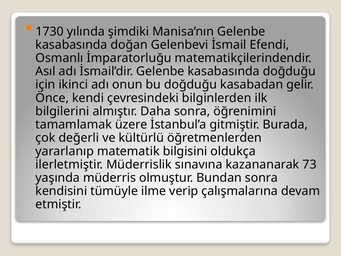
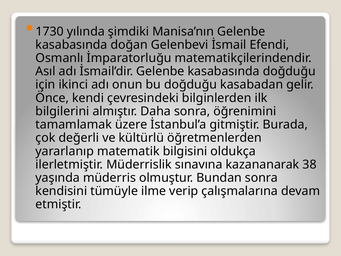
73: 73 -> 38 (310, 164)
